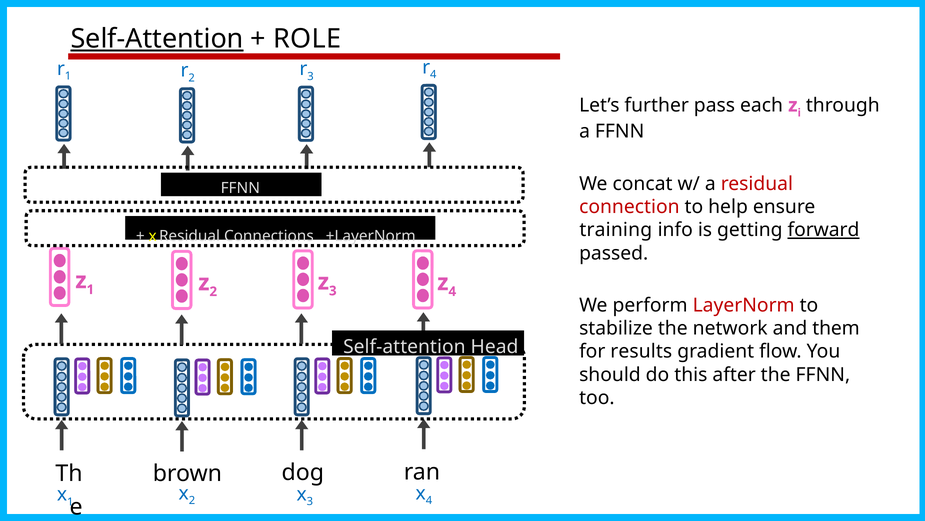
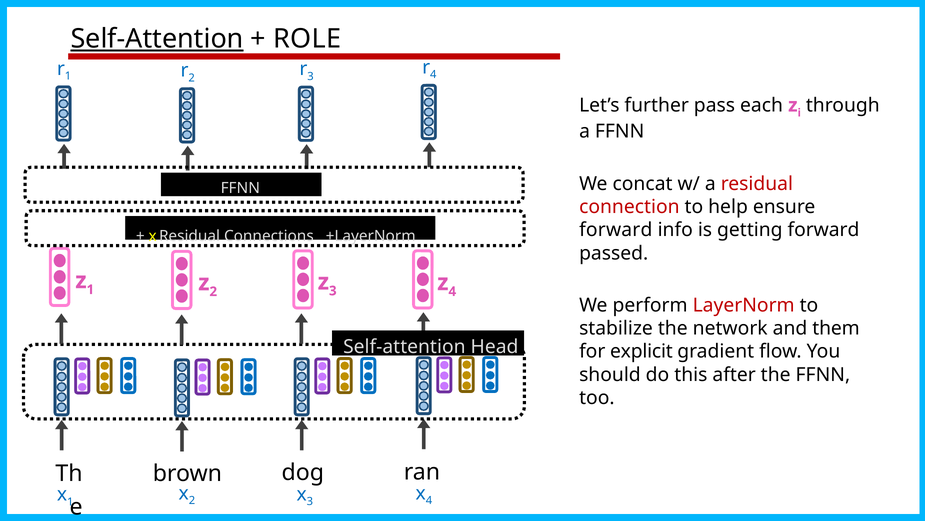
training: training -> forward (616, 230)
forward underline: present -> none (823, 230)
results: results -> explicit (641, 351)
